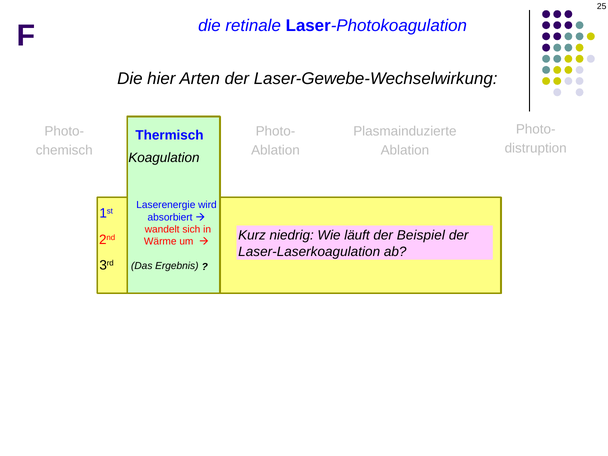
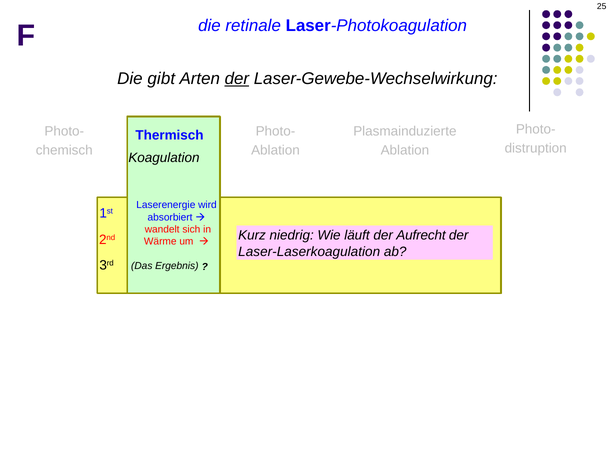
hier: hier -> gibt (161, 79)
der underline: none -> present (237, 79)
Beispiel: Beispiel -> Aufrecht (421, 235)
